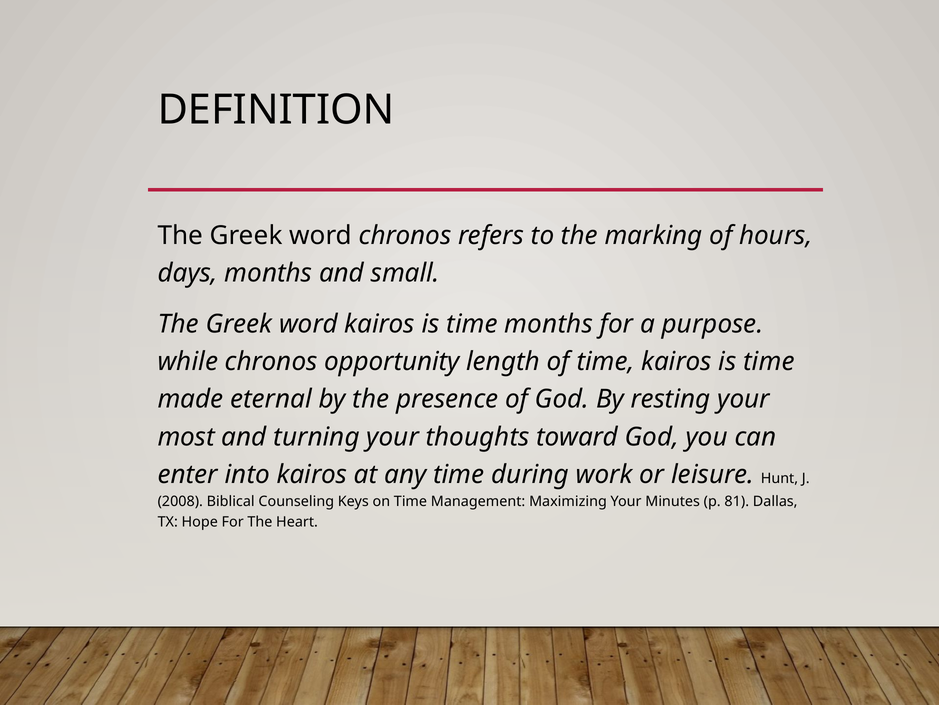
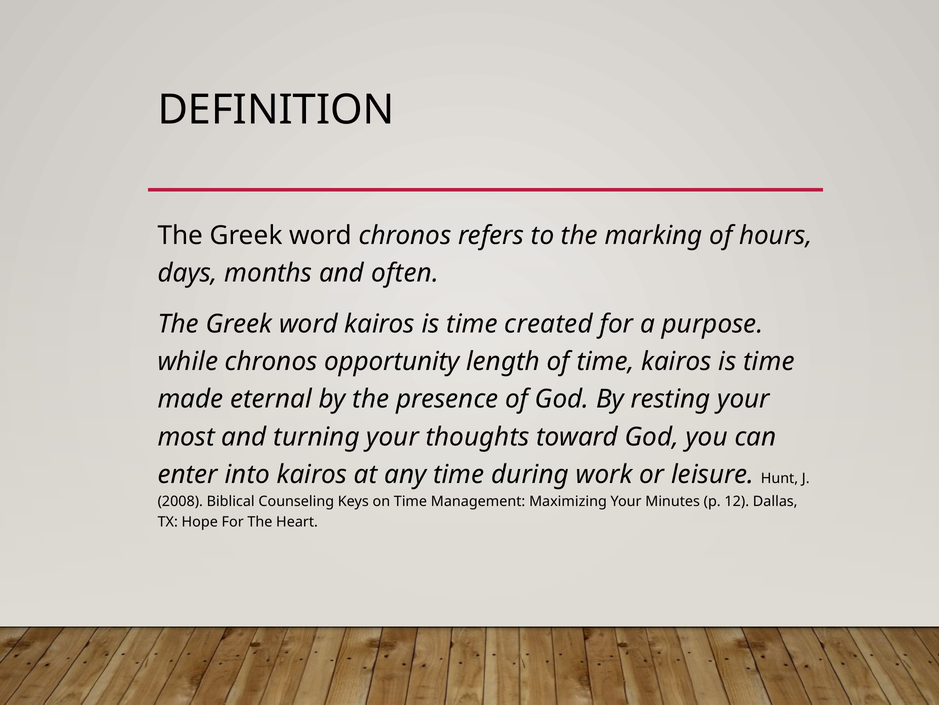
small: small -> often (405, 273)
time months: months -> created (549, 324)
81: 81 -> 12 (737, 501)
